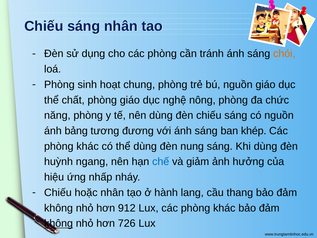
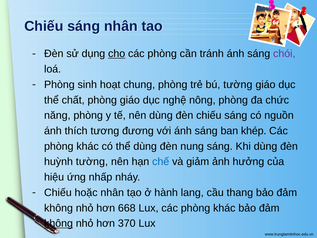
cho underline: none -> present (117, 54)
chói colour: orange -> purple (284, 54)
bú nguồn: nguồn -> tường (238, 84)
bảng: bảng -> thích (76, 131)
huỳnh ngang: ngang -> tường (92, 162)
912: 912 -> 668 (127, 208)
726: 726 -> 370 (127, 223)
